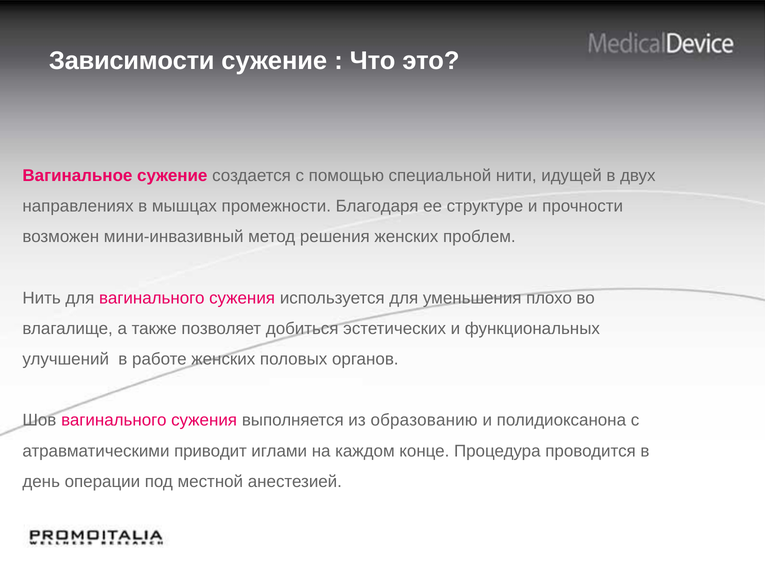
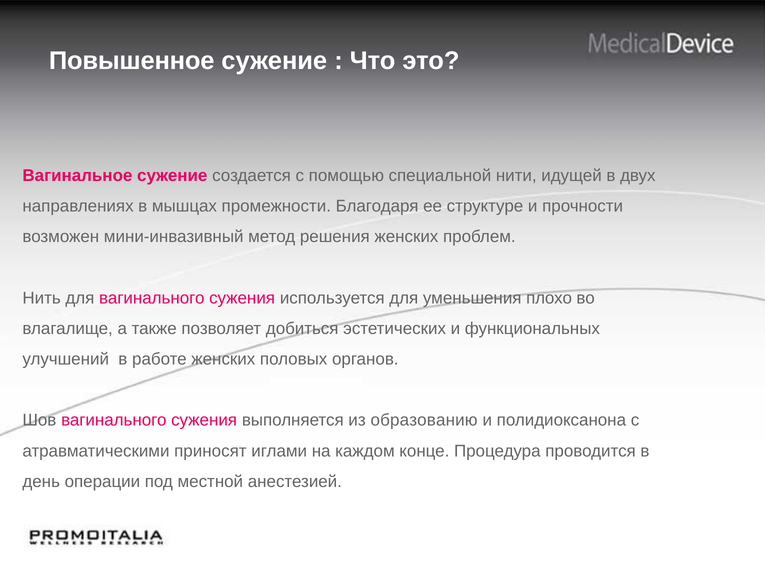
Зависимости: Зависимости -> Повышенное (132, 61)
приводит: приводит -> приносят (210, 451)
